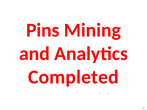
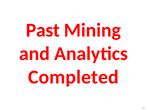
Pins: Pins -> Past (43, 30)
